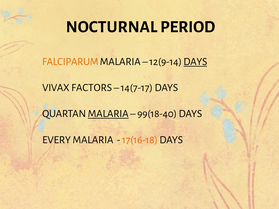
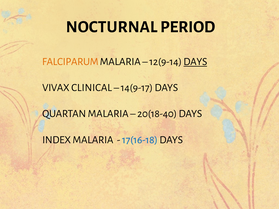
FACTORS: FACTORS -> CLINICAL (92, 88)
14(7-17: 14(7-17 -> 14(9-17 (137, 88)
MALARIA underline: present -> none (108, 114)
99(18-40: 99(18-40 -> 20(18-40 (157, 114)
EVERY: EVERY -> INDEX (57, 140)
17(16-18 colour: orange -> blue (140, 140)
